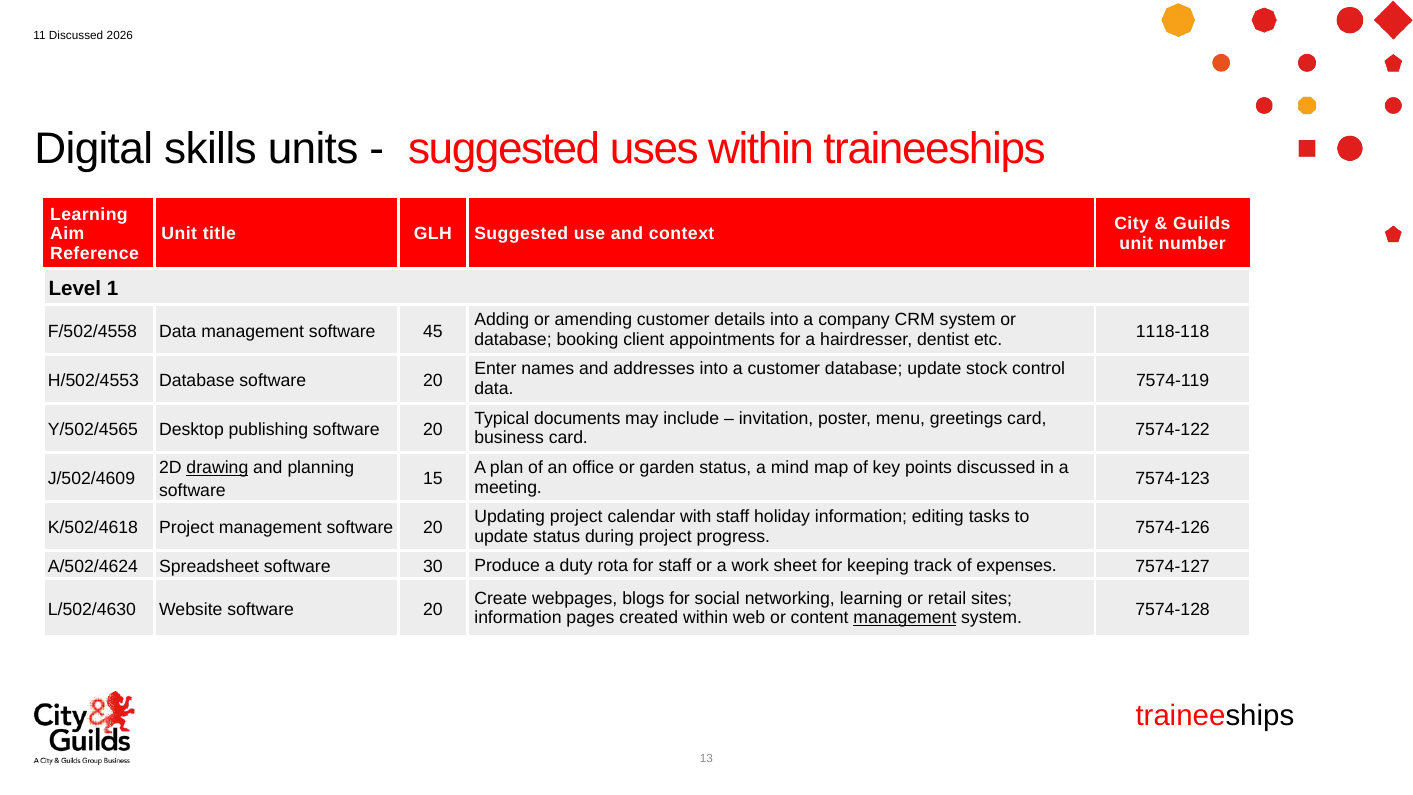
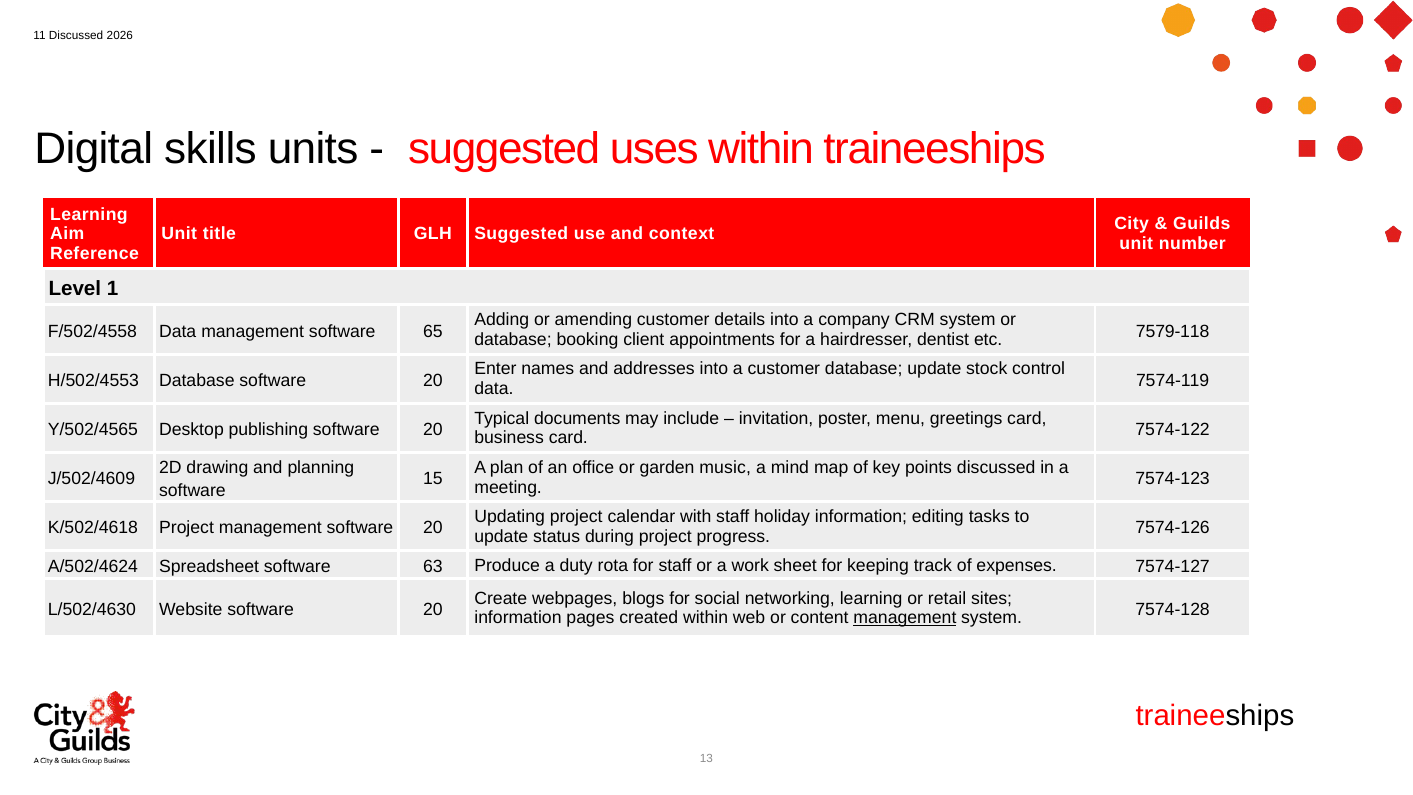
45: 45 -> 65 (433, 331)
1118-118: 1118-118 -> 7579-118 (1173, 331)
drawing underline: present -> none (217, 467)
garden status: status -> music (725, 467)
30: 30 -> 63 (433, 567)
